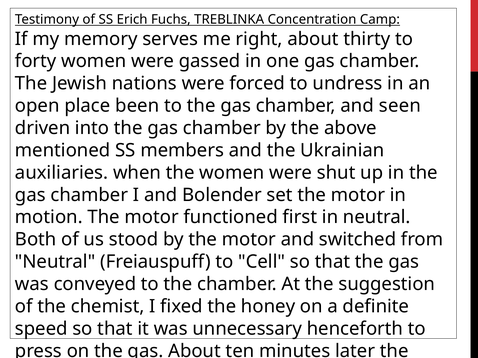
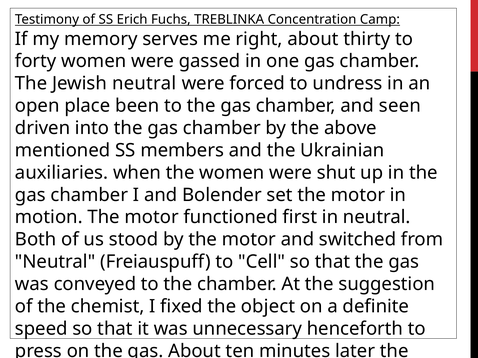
Jewish nations: nations -> neutral (144, 84)
honey: honey -> object (268, 307)
